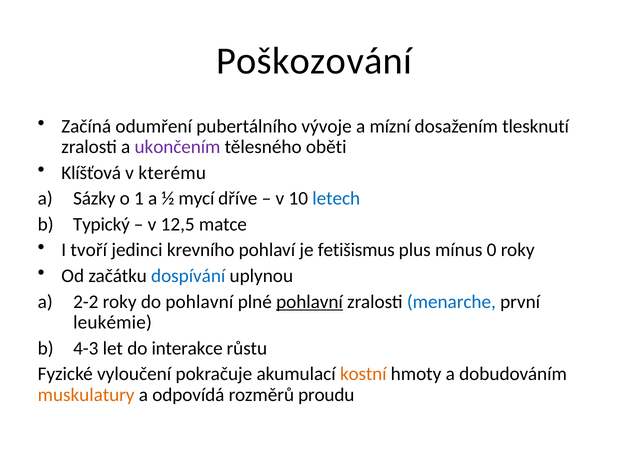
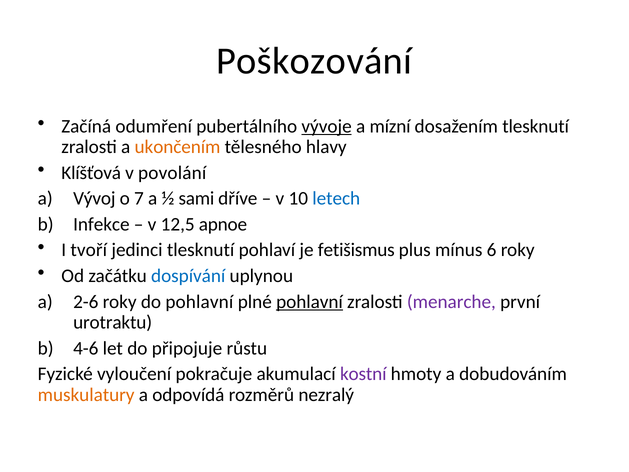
vývoje underline: none -> present (327, 126)
ukončením colour: purple -> orange (178, 147)
oběti: oběti -> hlavy (326, 147)
kterému: kterému -> povolání (172, 173)
Sázky: Sázky -> Vývoj (94, 198)
1: 1 -> 7 (139, 198)
mycí: mycí -> sami (196, 198)
Typický: Typický -> Infekce (101, 224)
matce: matce -> apnoe (223, 224)
jedinci krevního: krevního -> tlesknutí (201, 250)
0: 0 -> 6 (492, 250)
2-2: 2-2 -> 2-6 (86, 302)
menarche colour: blue -> purple (451, 302)
leukémie: leukémie -> urotraktu (113, 322)
4-3: 4-3 -> 4-6 (86, 348)
interakce: interakce -> připojuje (187, 348)
kostní colour: orange -> purple (363, 374)
proudu: proudu -> nezralý (326, 395)
